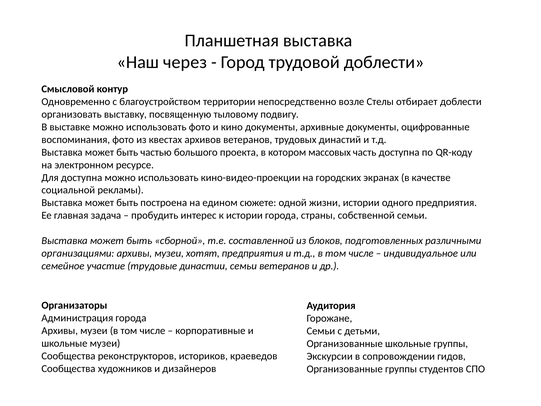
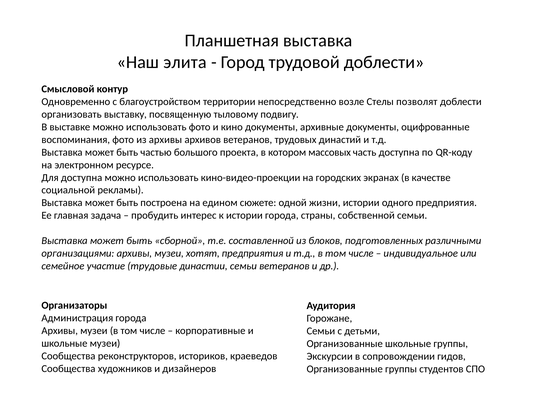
через: через -> элита (185, 62)
отбирает: отбирает -> позволят (417, 102)
из квестах: квестах -> архивы (165, 140)
